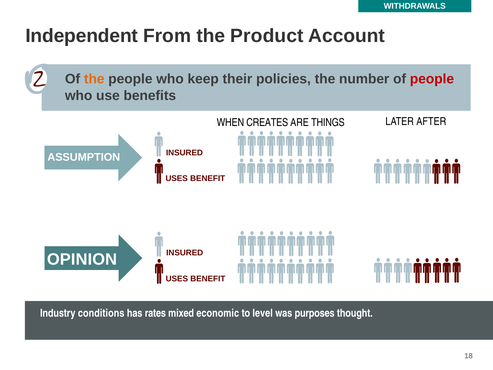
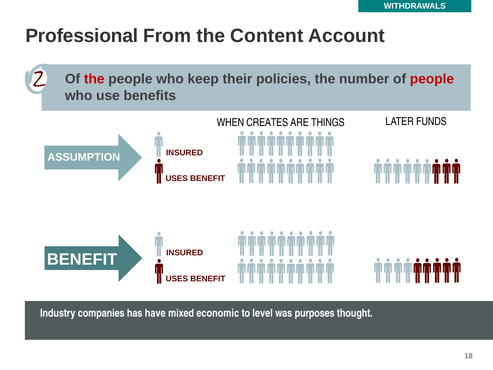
Independent: Independent -> Professional (82, 36)
Product: Product -> Content (267, 36)
the colour: orange -> red (94, 79)
AFTER: AFTER -> FUNDS (431, 121)
OPINION: OPINION -> BENEFIT (82, 259)
conditions: conditions -> companies (101, 313)
rates: rates -> have (155, 313)
